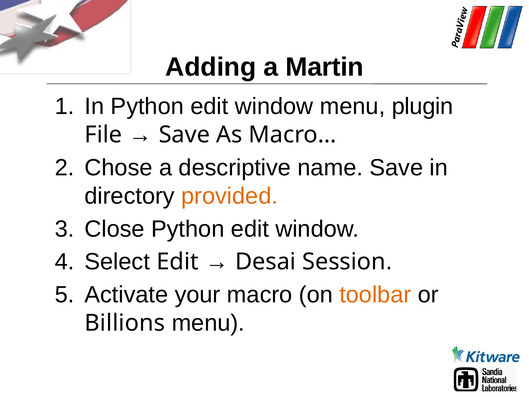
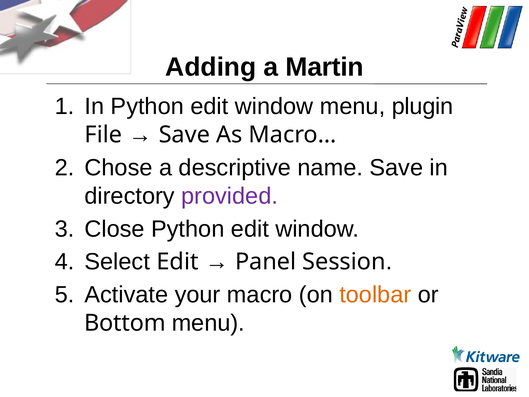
provided colour: orange -> purple (230, 196)
Desai: Desai -> Panel (266, 262)
Billions: Billions -> Bottom (125, 323)
